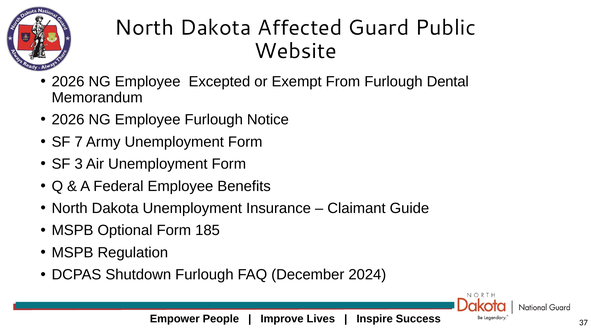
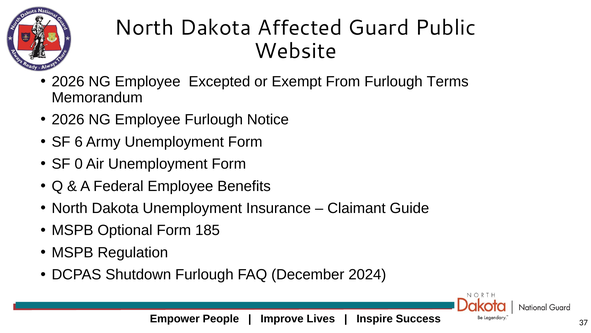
Dental: Dental -> Terms (448, 81)
7: 7 -> 6 (79, 142)
3: 3 -> 0 (79, 164)
